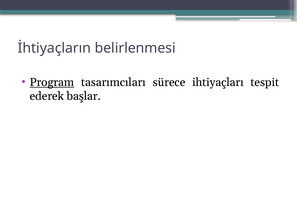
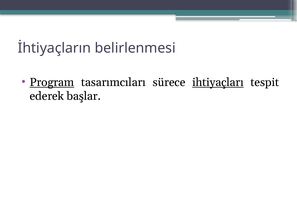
ihtiyaçları underline: none -> present (218, 82)
